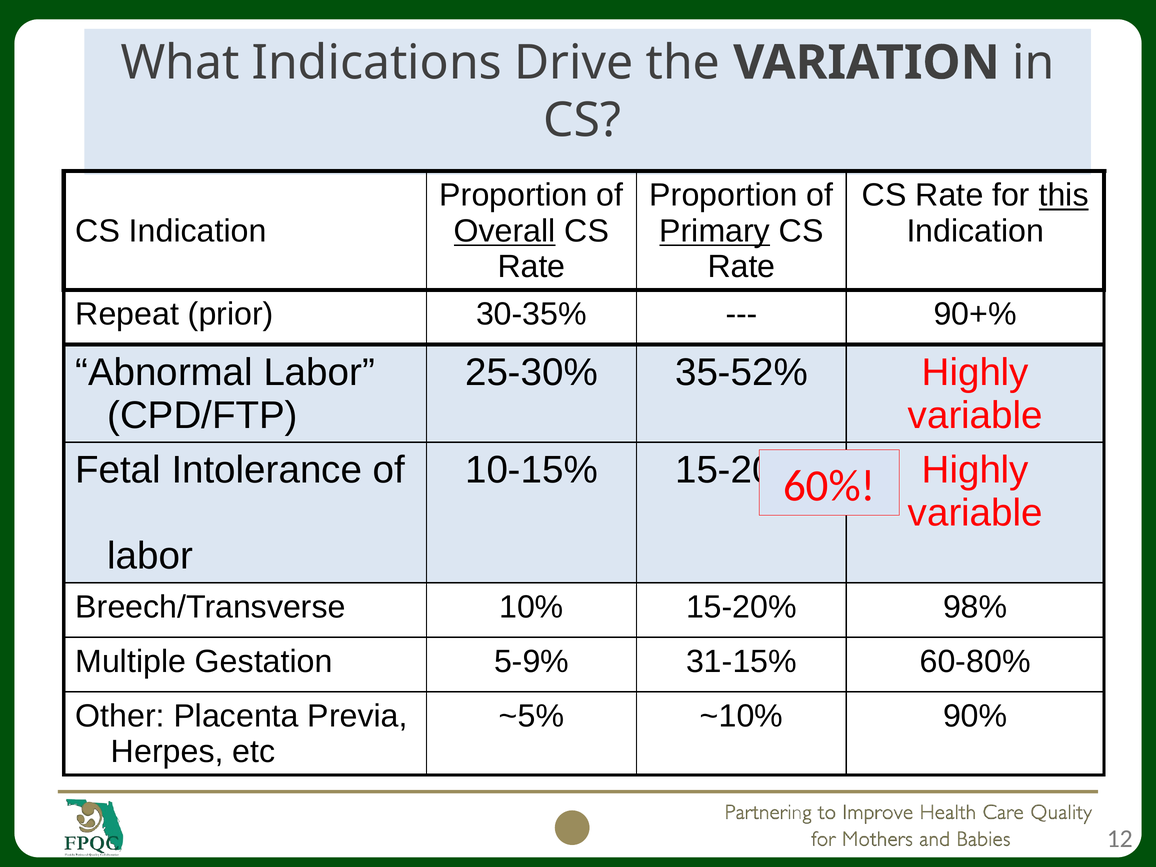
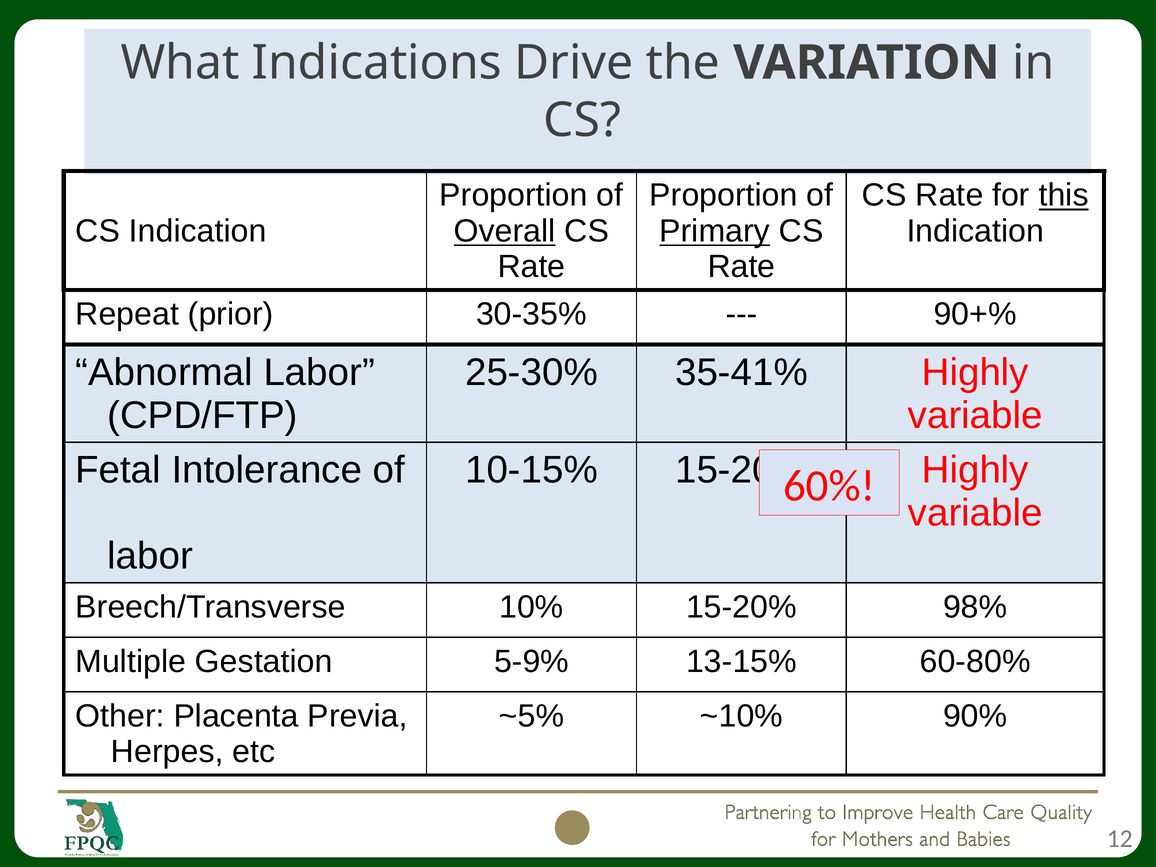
35-52%: 35-52% -> 35-41% (741, 373)
31-15%: 31-15% -> 13-15% (741, 661)
